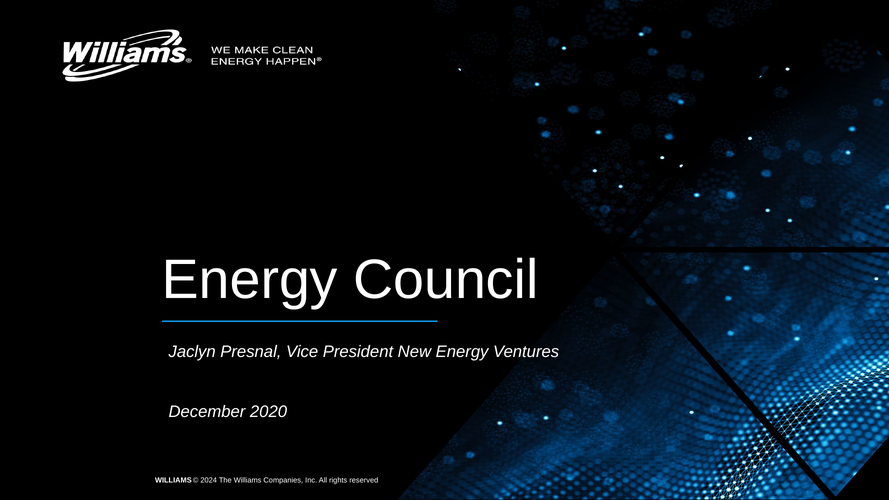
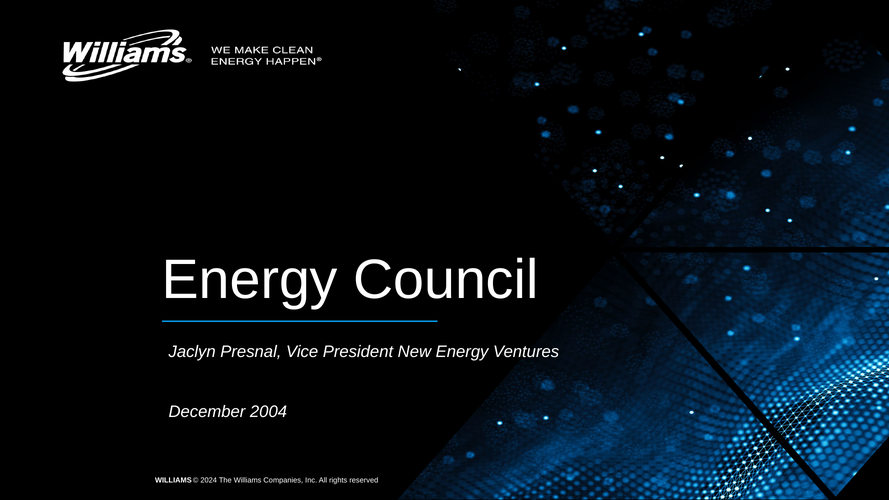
2020: 2020 -> 2004 (269, 412)
